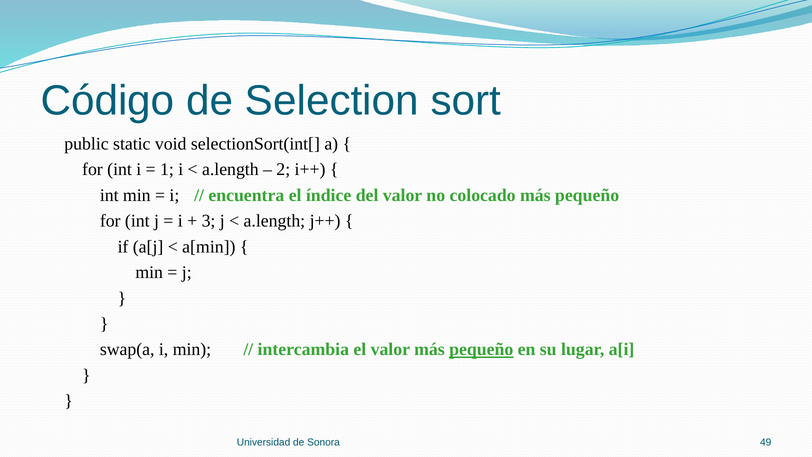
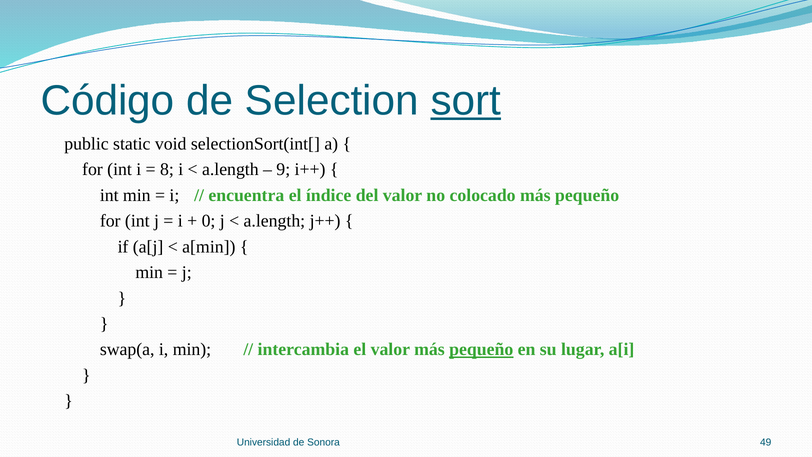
sort underline: none -> present (466, 101)
1: 1 -> 8 (167, 169)
2: 2 -> 9 (283, 169)
3: 3 -> 0 (209, 221)
